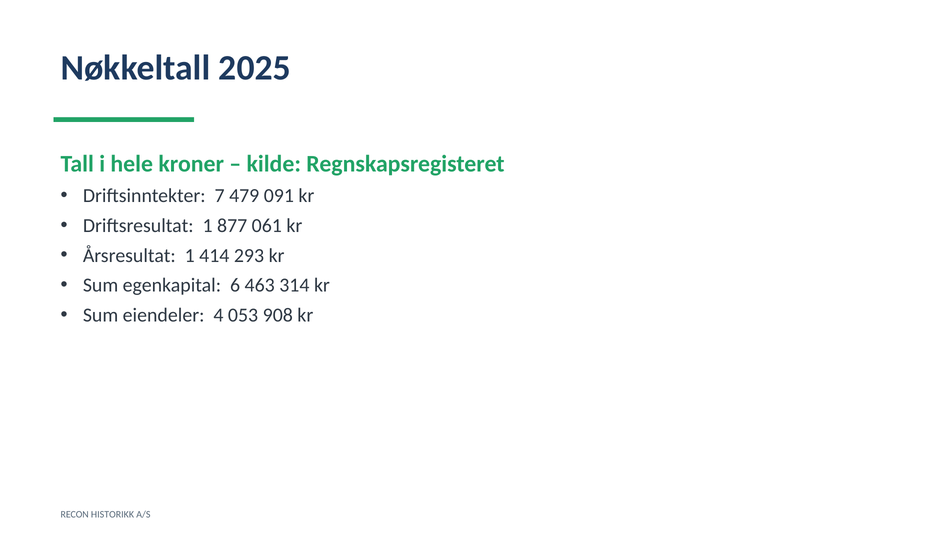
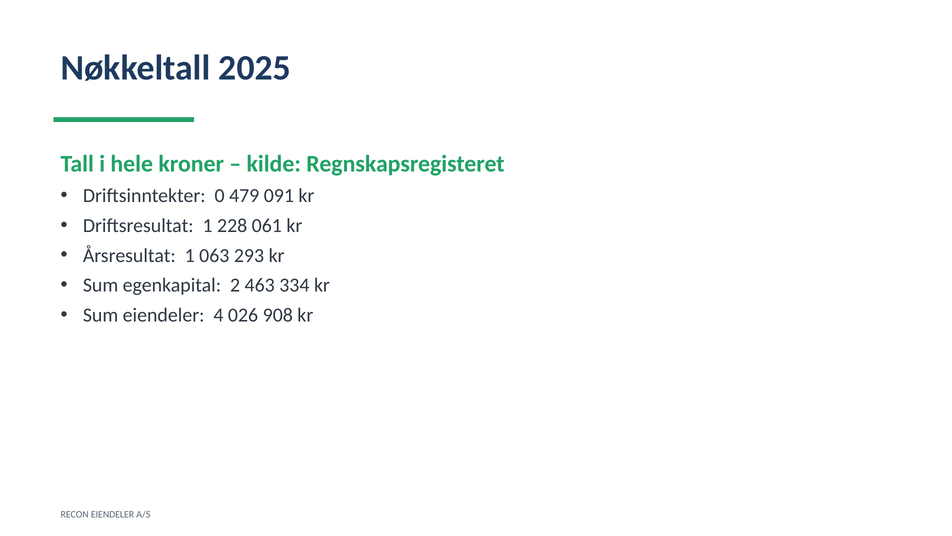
7: 7 -> 0 (220, 196)
877: 877 -> 228 (232, 226)
414: 414 -> 063 (214, 255)
6: 6 -> 2 (235, 285)
314: 314 -> 334 (294, 285)
053: 053 -> 026 (243, 315)
RECON HISTORIKK: HISTORIKK -> EIENDELER (113, 514)
